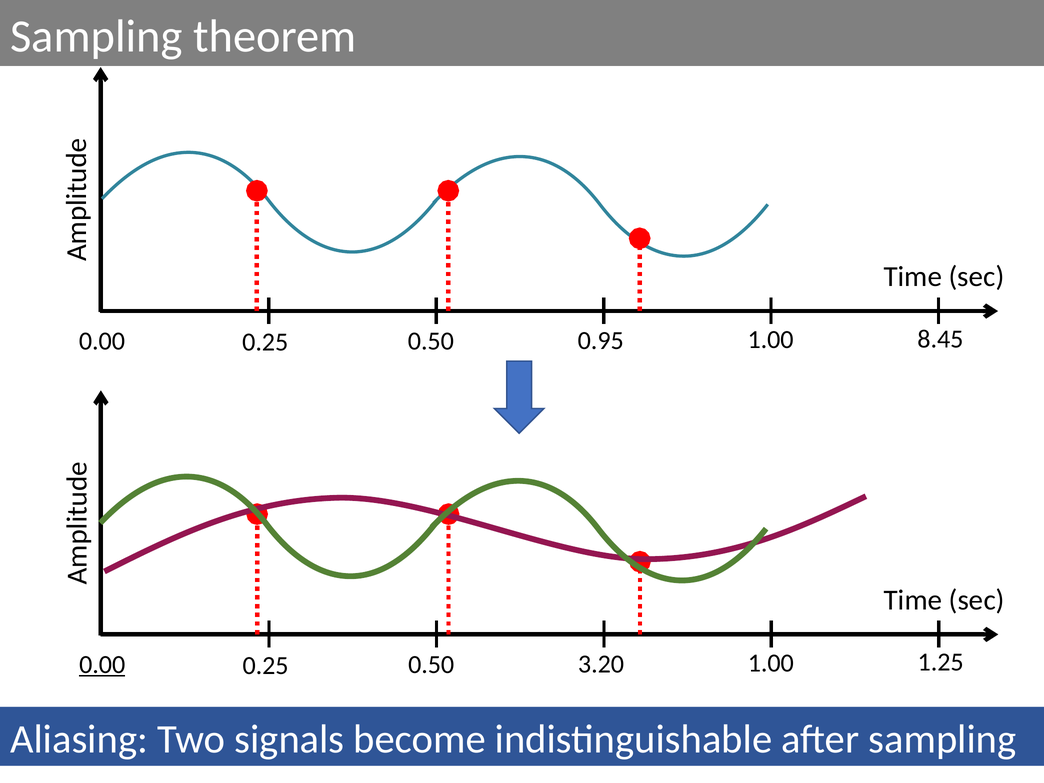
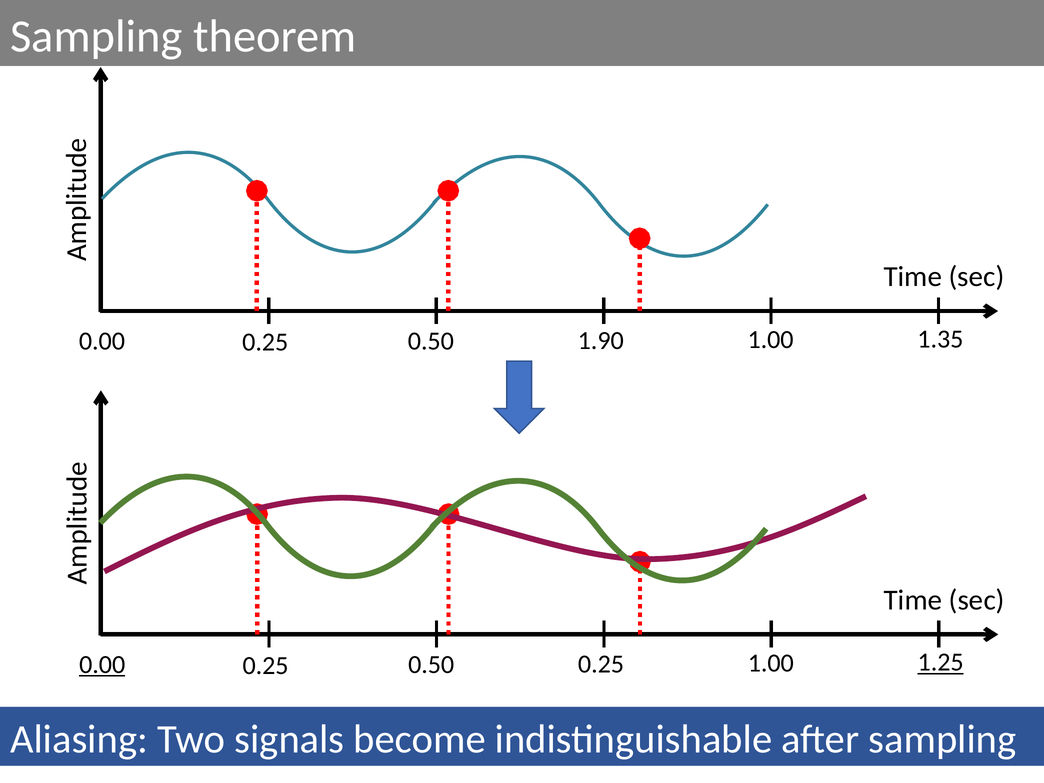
0.95: 0.95 -> 1.90 (601, 341)
8.45: 8.45 -> 1.35 (940, 339)
0.50 3.20: 3.20 -> 0.25 (601, 664)
1.25 underline: none -> present (941, 662)
